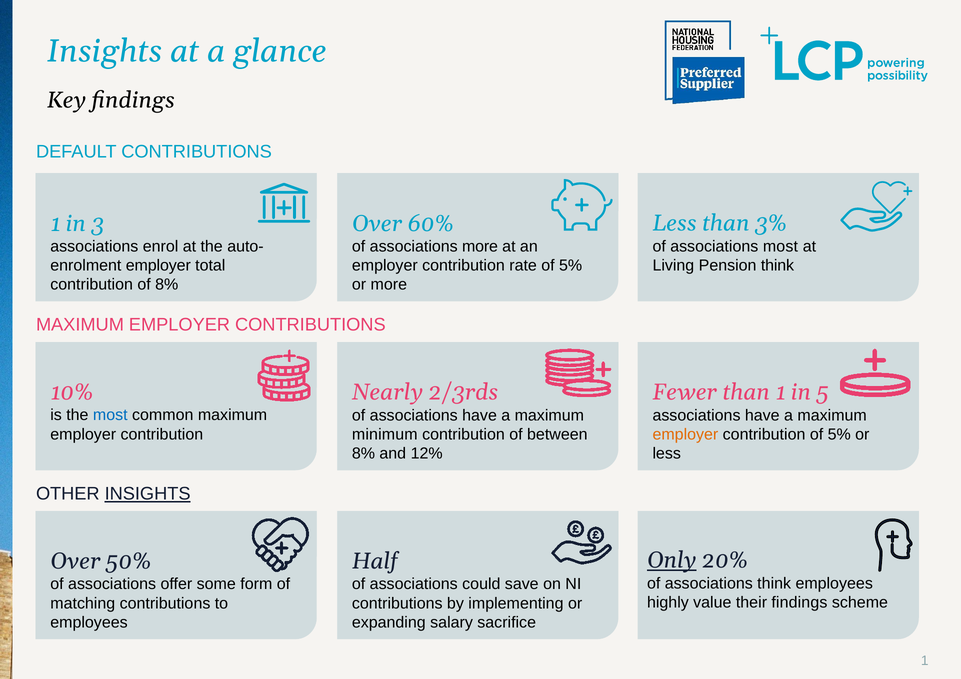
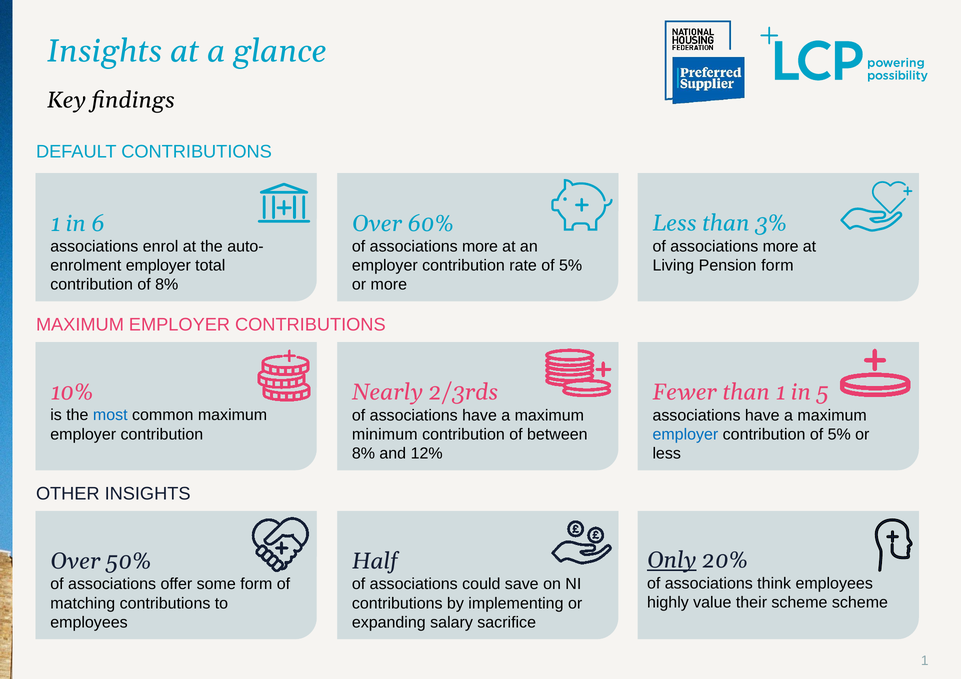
3: 3 -> 6 (98, 224)
most: most -> more (781, 246)
Pension think: think -> form (777, 266)
employer colour: orange -> blue (685, 435)
INSIGHTS underline: present -> none (148, 494)
their findings: findings -> scheme (799, 603)
